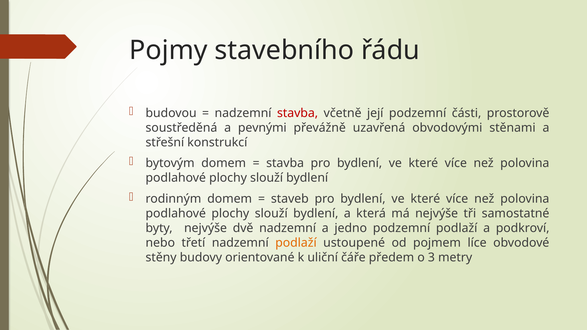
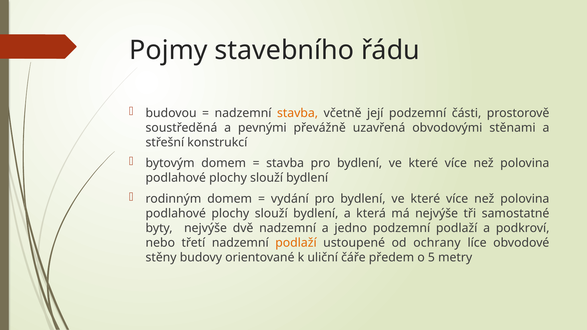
stavba colour: red -> orange (298, 113)
staveb: staveb -> vydání (290, 199)
pojmem: pojmem -> ochrany (437, 243)
3: 3 -> 5 (431, 257)
